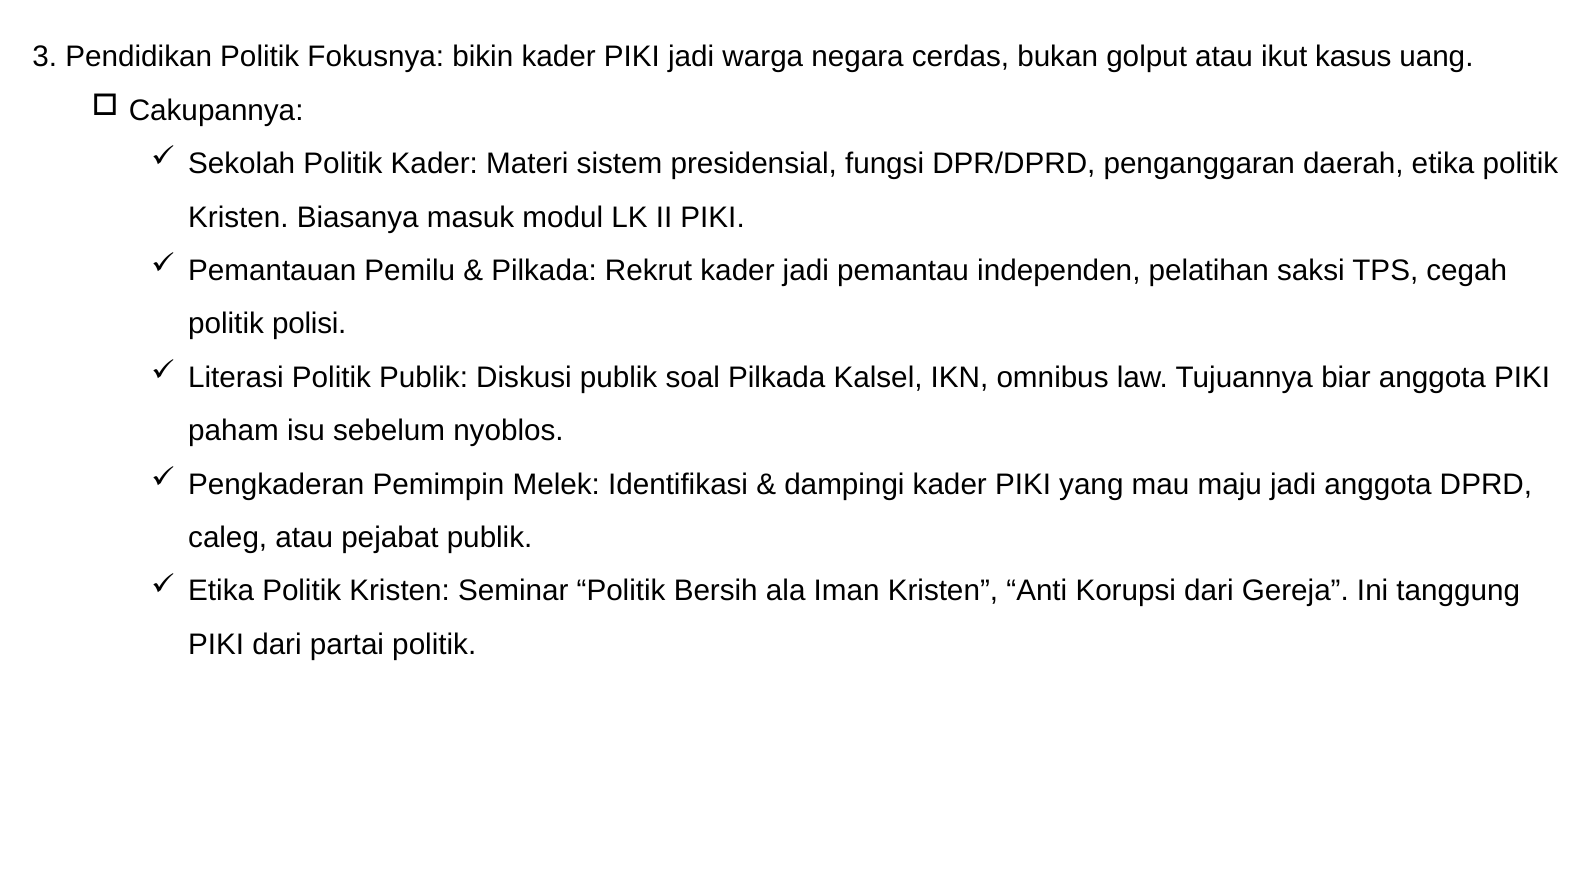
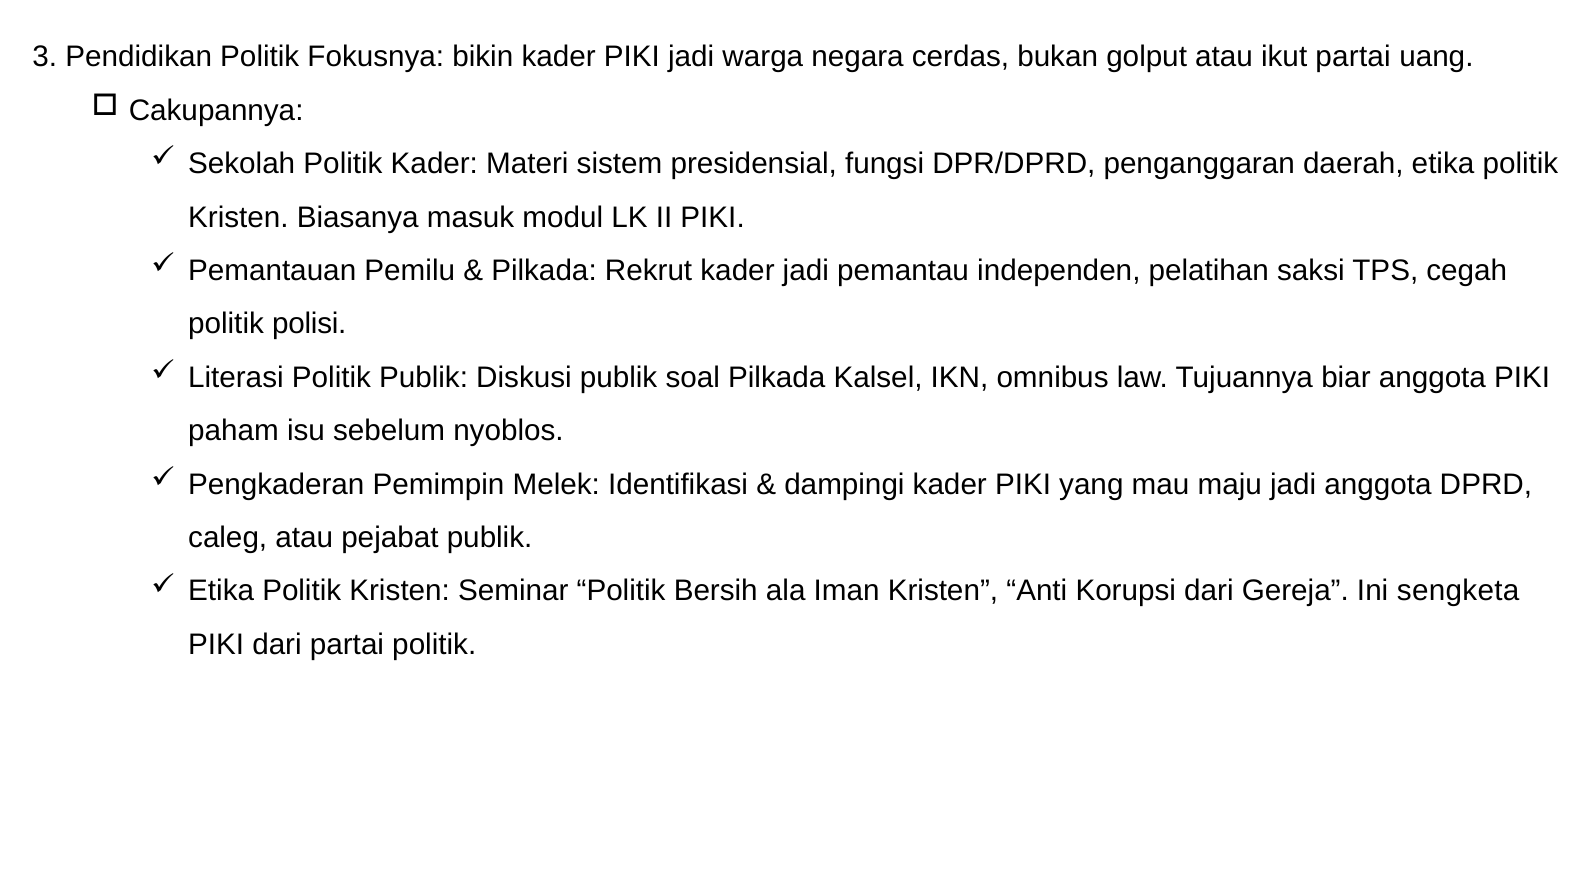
ikut kasus: kasus -> partai (1353, 57)
tanggung: tanggung -> sengketa (1458, 591)
